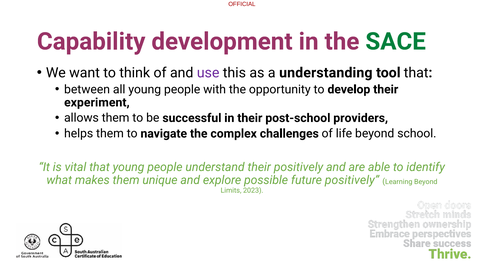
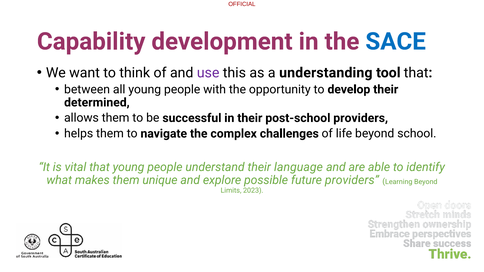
SACE colour: green -> blue (396, 42)
experiment: experiment -> determined (97, 103)
their positively: positively -> language (298, 167)
future positively: positively -> providers (352, 180)
